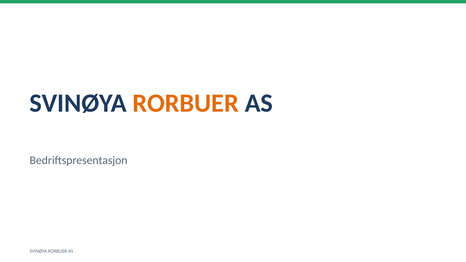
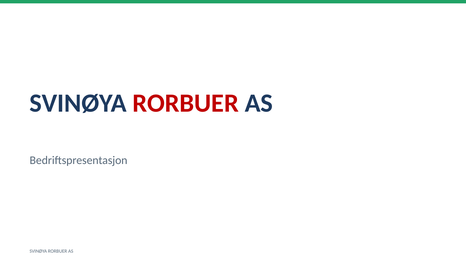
RORBUER colour: orange -> red (186, 103)
